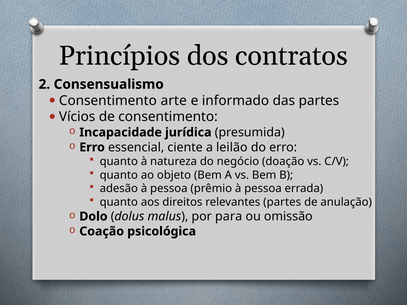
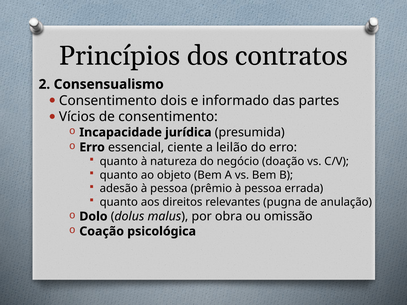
arte: arte -> dois (174, 101)
relevantes partes: partes -> pugna (282, 202)
para: para -> obra (229, 217)
